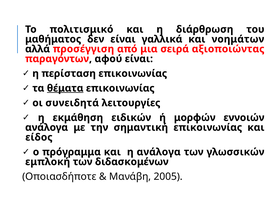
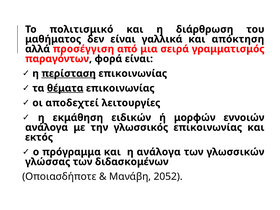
νοημάτων: νοημάτων -> απόκτηση (238, 39)
αξιοποιώντας: αξιοποιώντας -> γραμματισμός (228, 49)
αφού: αφού -> φορά (108, 59)
περίσταση underline: none -> present (69, 74)
συνειδητά: συνειδητά -> αποδεχτεί (72, 103)
σημαντική: σημαντική -> γλωσσικός (141, 127)
είδος: είδος -> εκτός (39, 137)
εμπλοκή: εμπλοκή -> γλώσσας (48, 162)
2005: 2005 -> 2052 (168, 177)
